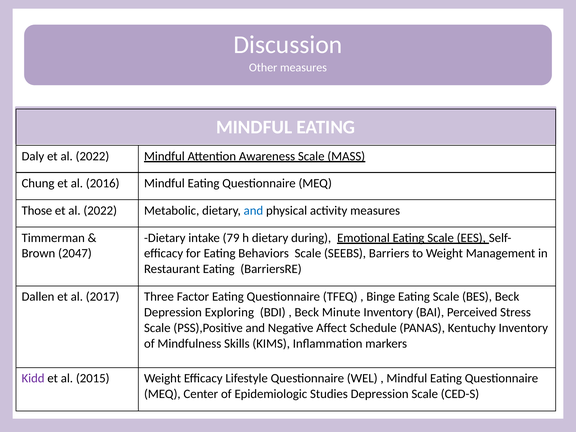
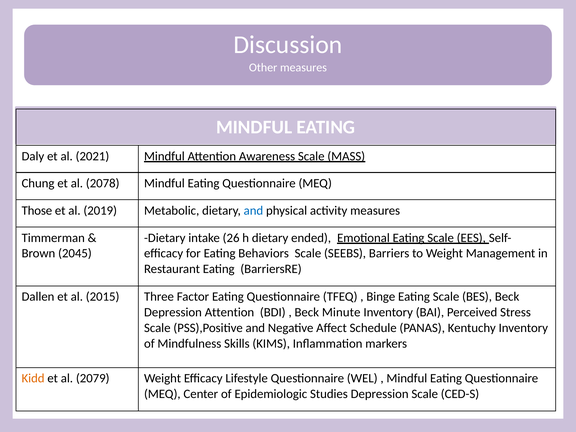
Daly et al 2022: 2022 -> 2021 (92, 156)
2016: 2016 -> 2078 (103, 183)
2022: 2022 -> 2019 (100, 211)
79: 79 -> 26 (231, 238)
during: during -> ended (311, 238)
2047: 2047 -> 2045 (75, 253)
2017: 2017 -> 2015 (103, 297)
Depression Exploring: Exploring -> Attention (229, 312)
Kidd colour: purple -> orange (33, 378)
2015: 2015 -> 2079 (93, 378)
